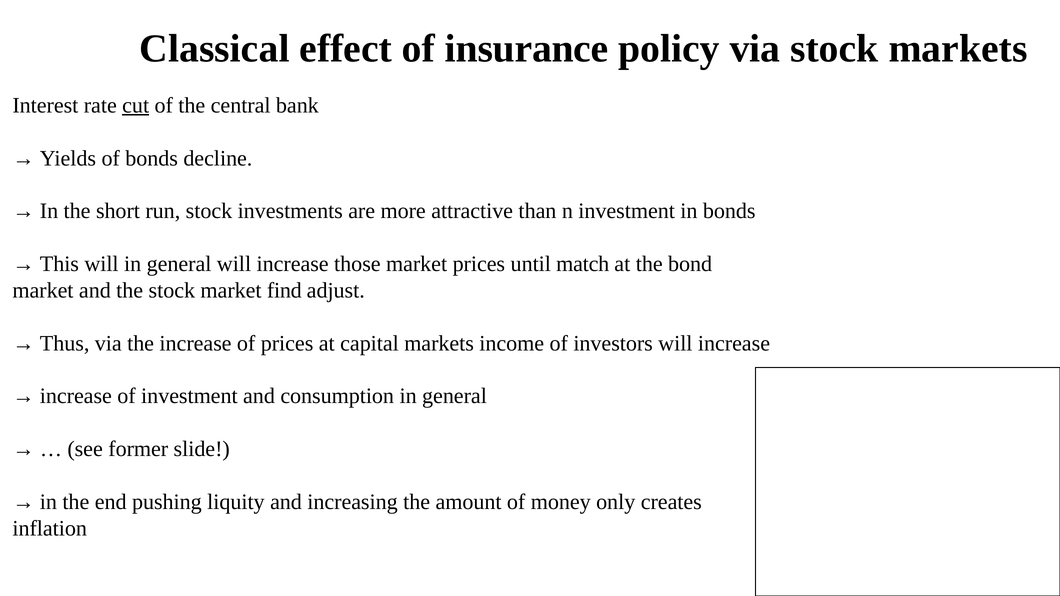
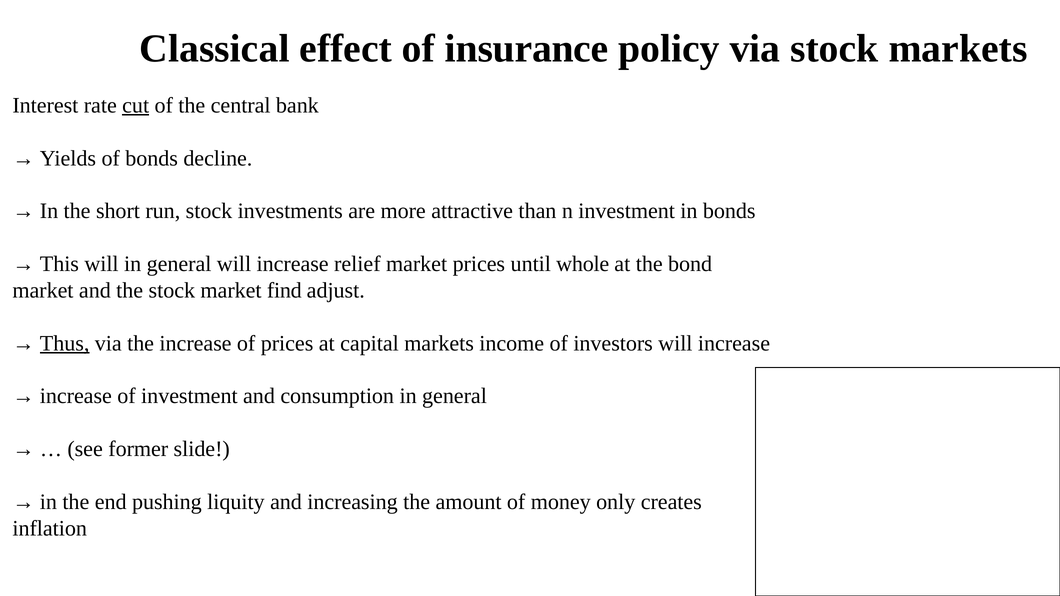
those: those -> relief (357, 264)
match: match -> whole (583, 264)
Thus underline: none -> present (65, 343)
